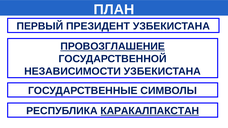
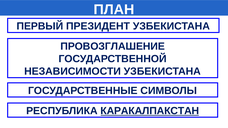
ПРОВОЗГЛАШЕНИЕ underline: present -> none (113, 46)
